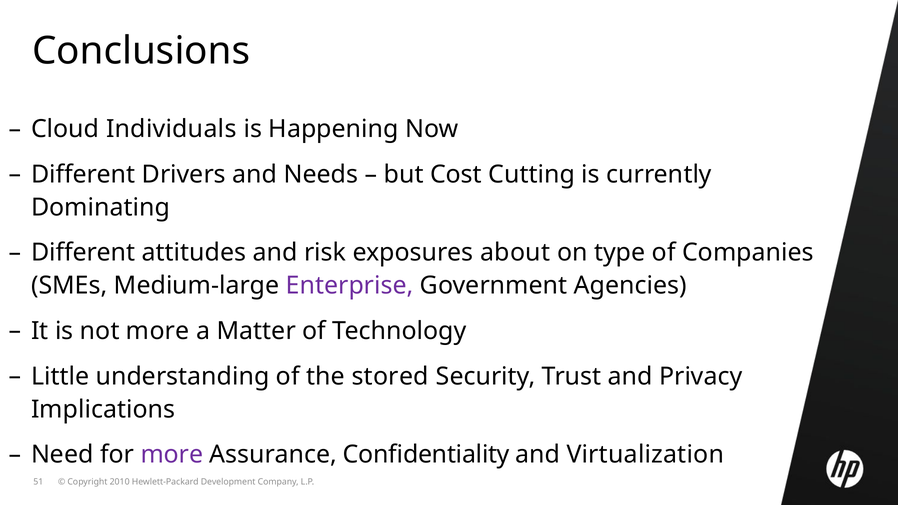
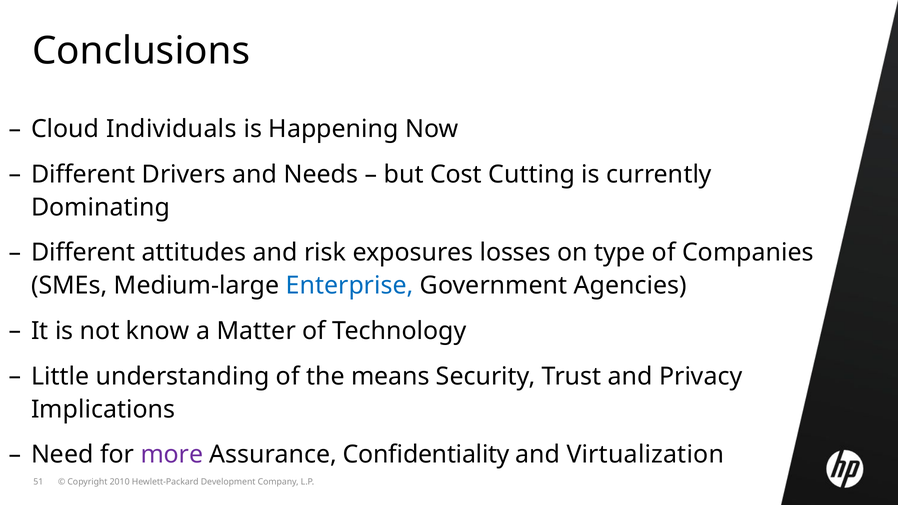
about: about -> losses (515, 253)
Enterprise colour: purple -> blue (350, 286)
not more: more -> know (158, 331)
stored: stored -> means (390, 377)
